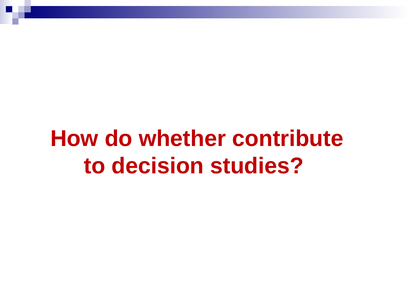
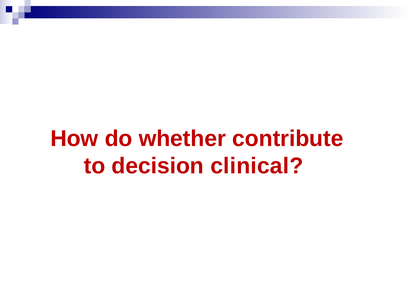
studies: studies -> clinical (257, 166)
